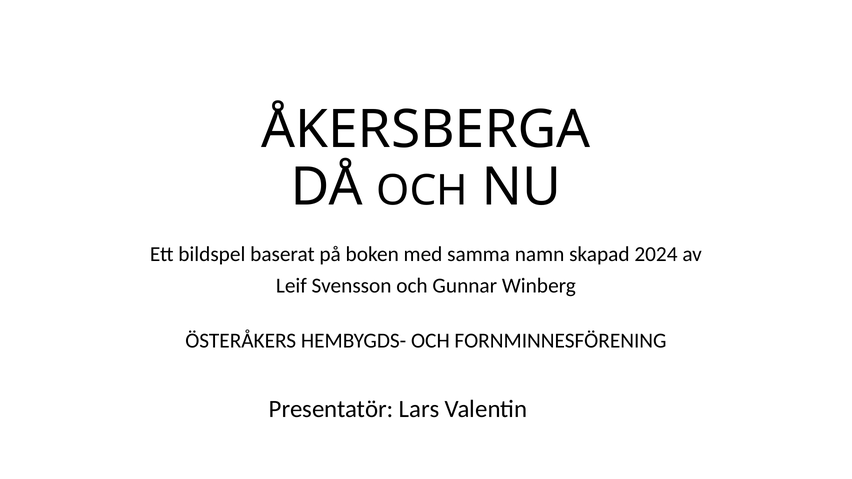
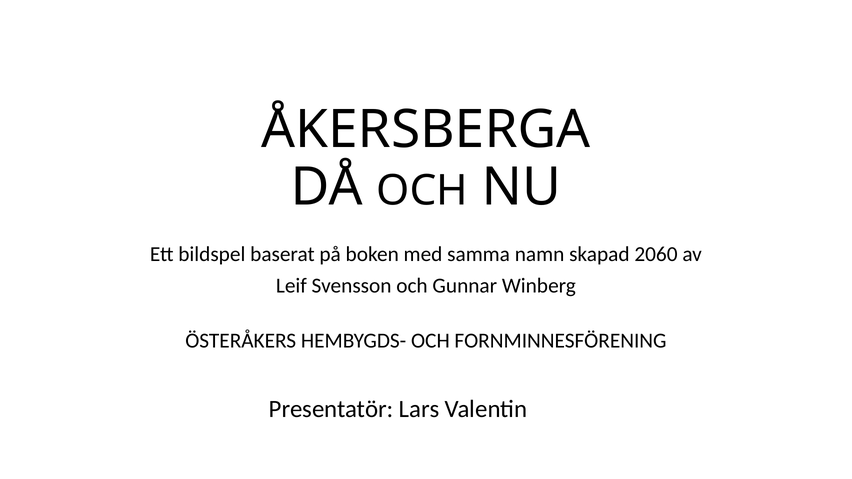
2024: 2024 -> 2060 (656, 254)
